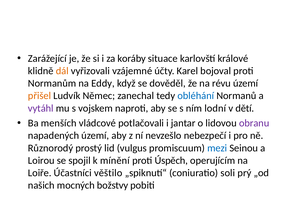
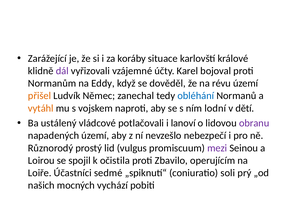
dál colour: orange -> purple (62, 71)
vytáhl colour: purple -> orange (41, 108)
menších: menších -> ustálený (59, 123)
jantar: jantar -> lanoví (183, 123)
mezi colour: blue -> purple (217, 148)
mínění: mínění -> očistila (115, 161)
Úspěch: Úspěch -> Zbavilo (171, 161)
věštilo: věštilo -> sedmé (108, 173)
božstvy: božstvy -> vychází (113, 185)
